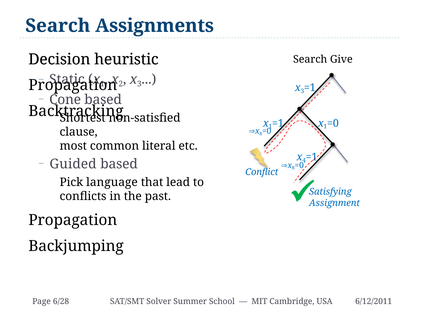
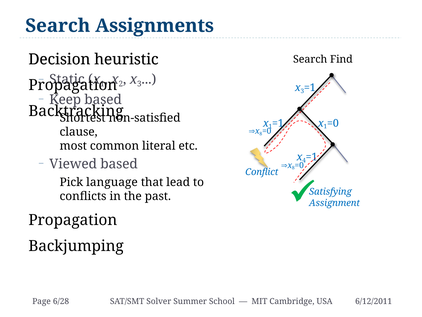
Give: Give -> Find (341, 59)
Cone: Cone -> Keep (65, 100)
Guided: Guided -> Viewed (73, 164)
